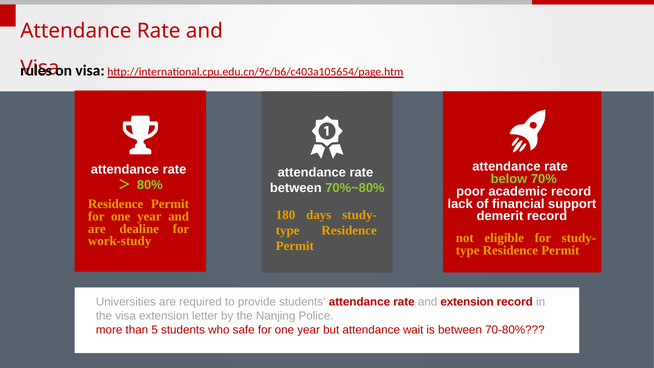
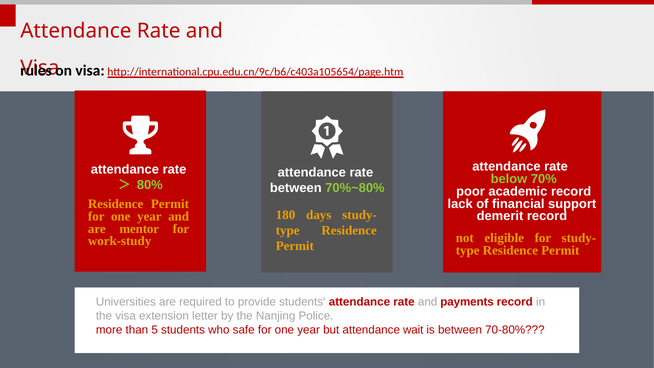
dealine: dealine -> mentor (139, 229)
and extension: extension -> payments (467, 302)
